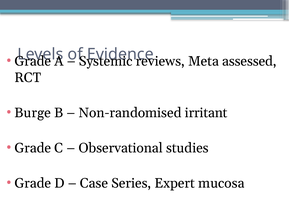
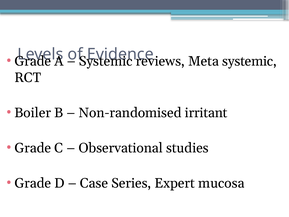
Meta assessed: assessed -> systemic (249, 61)
Burge: Burge -> Boiler (33, 113)
